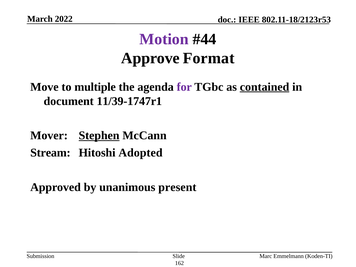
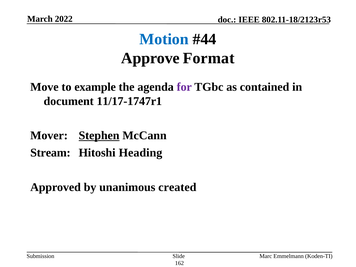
Motion colour: purple -> blue (164, 39)
multiple: multiple -> example (95, 87)
contained underline: present -> none (265, 87)
11/39-1747r1: 11/39-1747r1 -> 11/17-1747r1 (129, 101)
Adopted: Adopted -> Heading (141, 153)
present: present -> created (177, 187)
